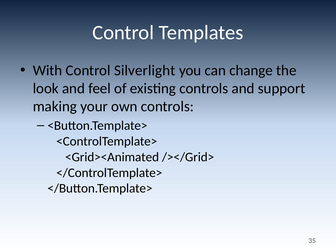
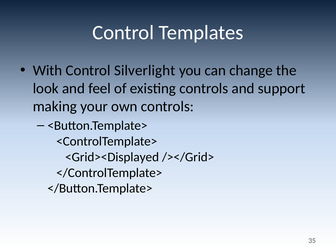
<Grid><Animated: <Grid><Animated -> <Grid><Displayed (112, 157)
